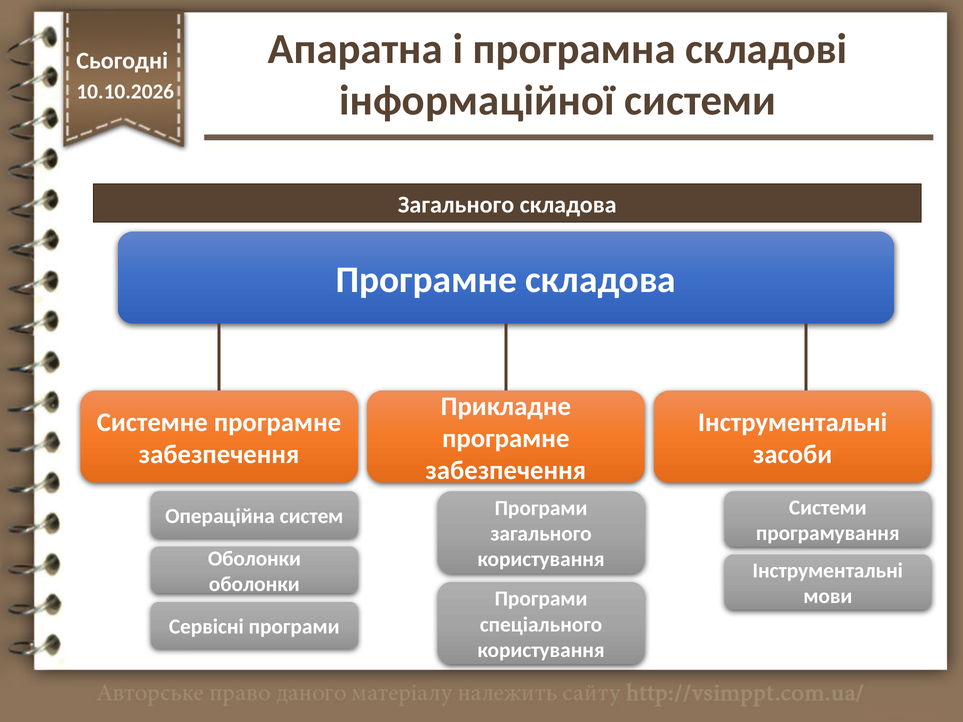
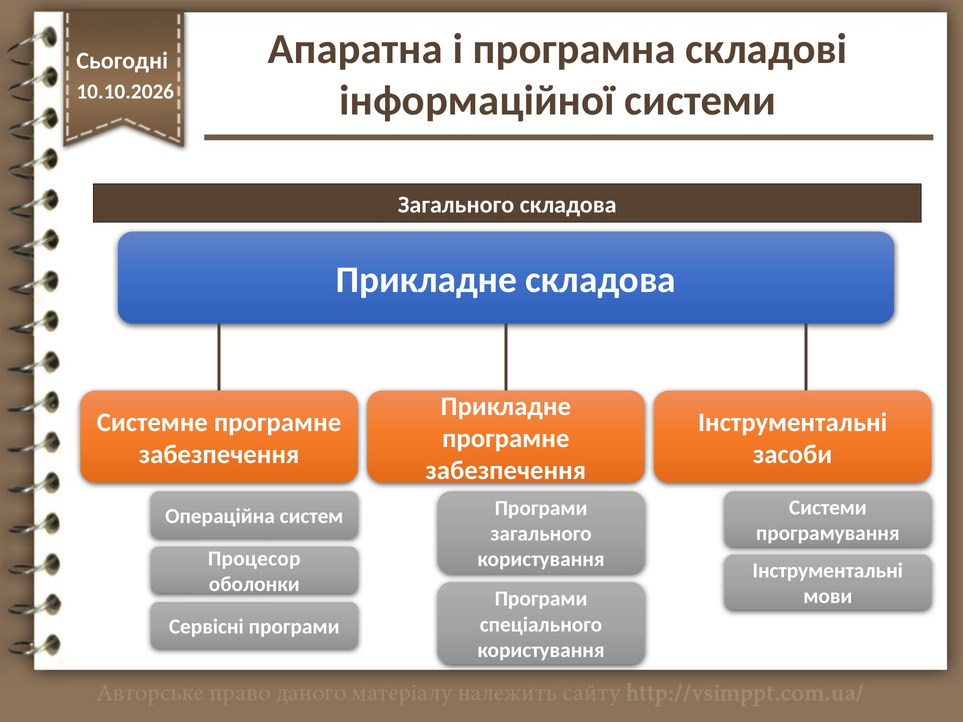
Програмне: Програмне -> Прикладне (426, 280)
Оболонки: Оболонки -> Процесор (254, 559)
